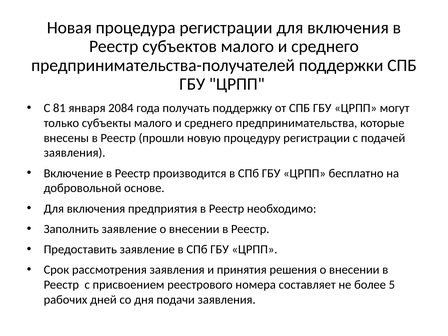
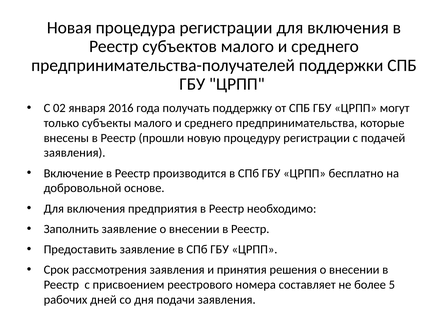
81: 81 -> 02 (59, 108)
2084: 2084 -> 2016 (121, 108)
